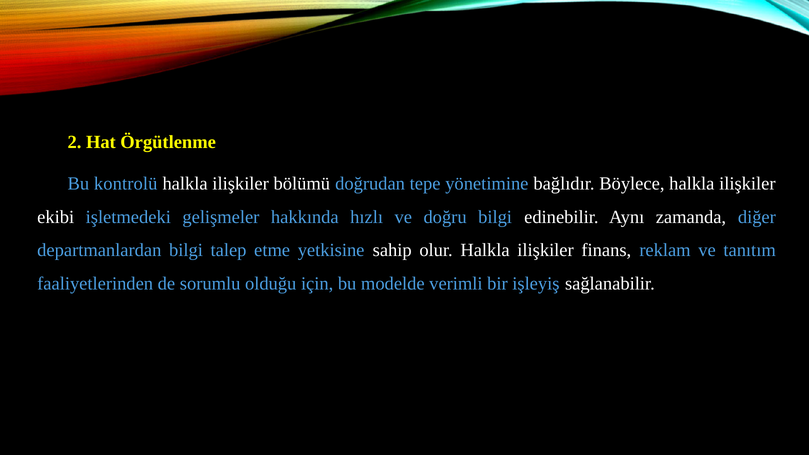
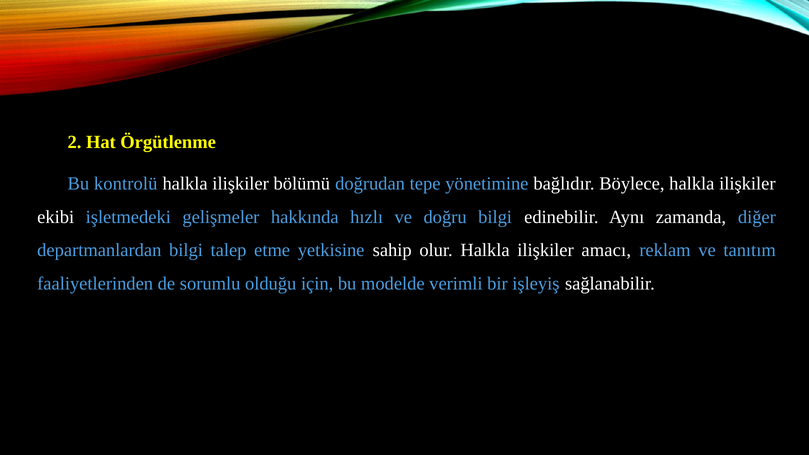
finans: finans -> amacı (606, 250)
